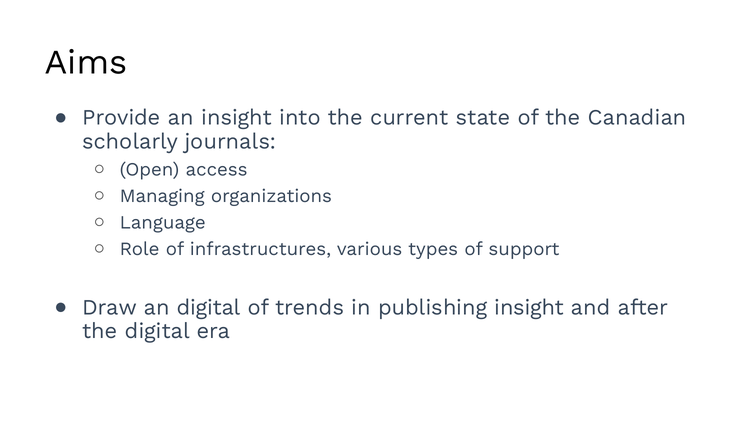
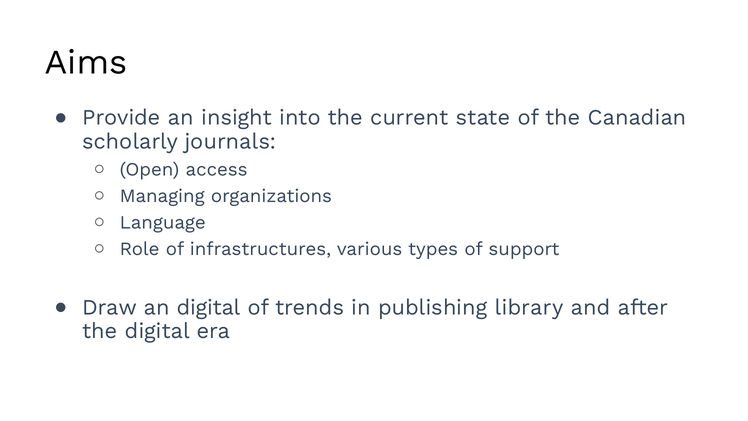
publishing insight: insight -> library (529, 307)
